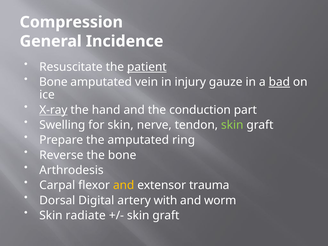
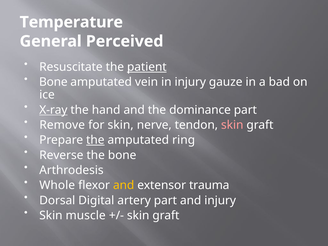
Compression: Compression -> Temperature (71, 22)
Incidence: Incidence -> Perceived (125, 41)
bad underline: present -> none (279, 82)
conduction: conduction -> dominance (200, 110)
Swelling: Swelling -> Remove (62, 125)
skin colour: light green -> pink (232, 125)
the underline: none -> present (95, 140)
Carpal: Carpal -> Whole (57, 185)
artery with: with -> part (165, 200)
and worm: worm -> injury (220, 200)
radiate: radiate -> muscle (86, 215)
